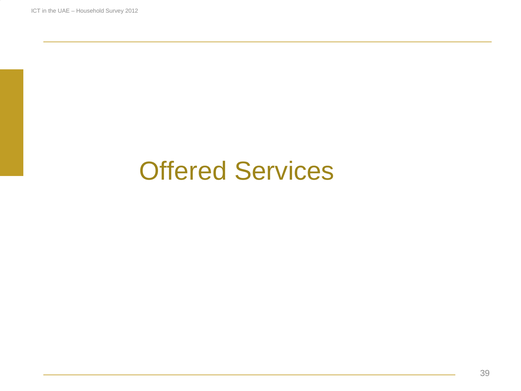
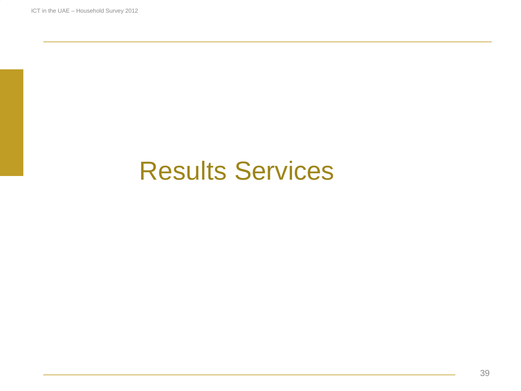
Offered: Offered -> Results (183, 171)
